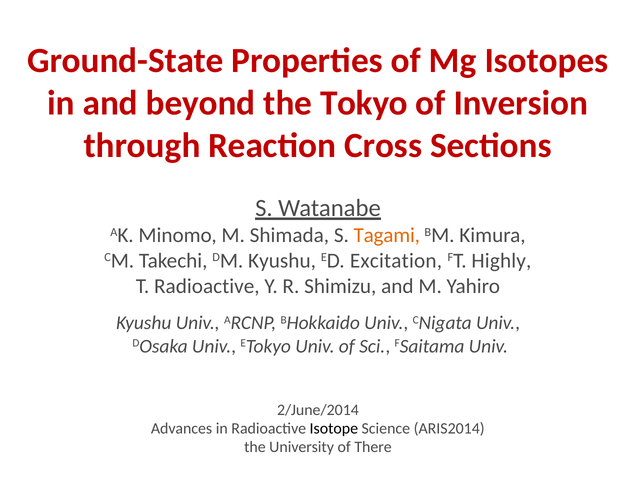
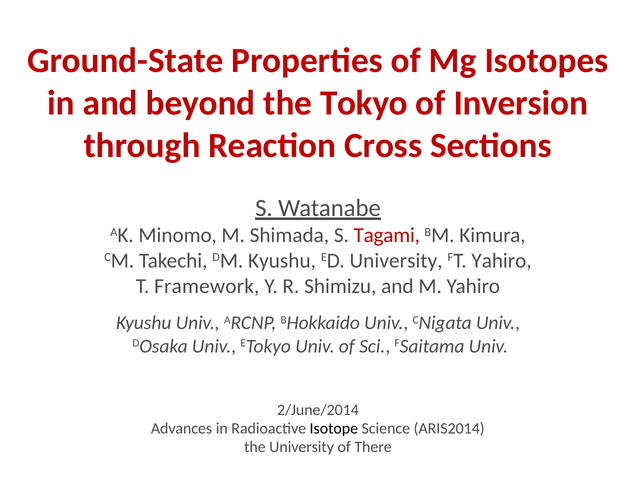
Tagami colour: orange -> red (387, 235)
ED Excitation: Excitation -> University (396, 261)
FT Highly: Highly -> Yahiro (502, 261)
T Radioactive: Radioactive -> Framework (207, 286)
